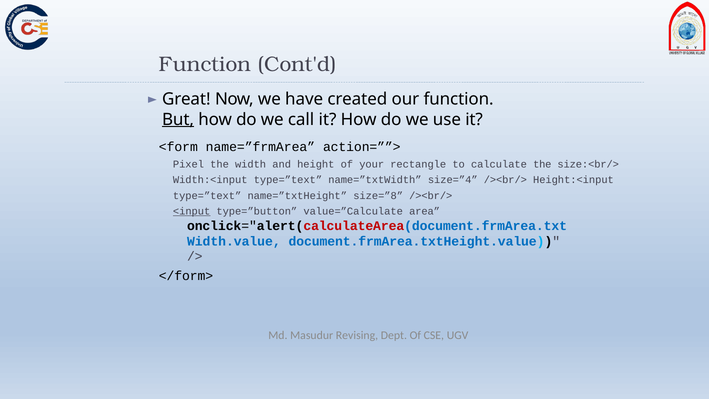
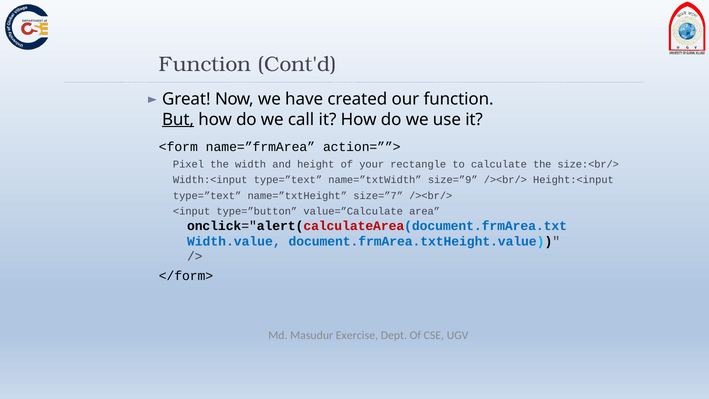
size=”4: size=”4 -> size=”9 (453, 180)
size=”8: size=”8 -> size=”7 (378, 196)
<input underline: present -> none (192, 211)
Revising: Revising -> Exercise (357, 335)
